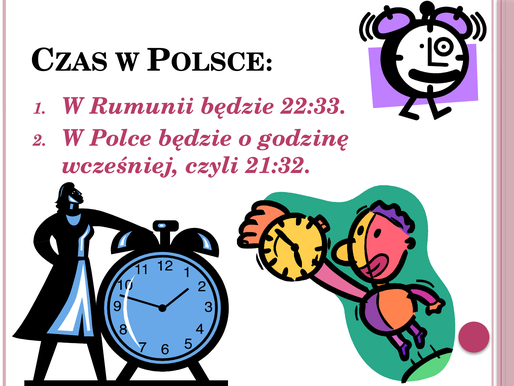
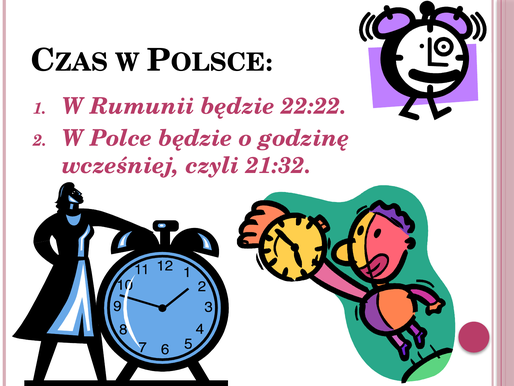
22:33: 22:33 -> 22:22 (314, 106)
